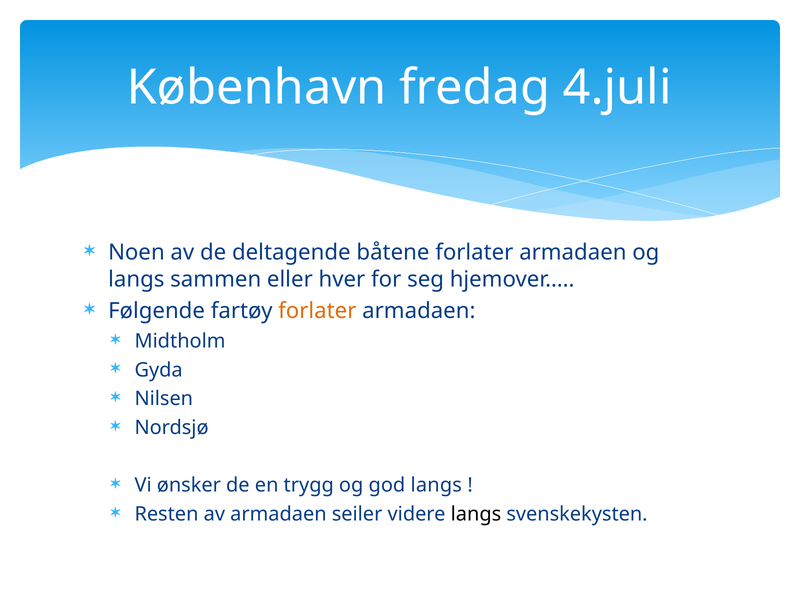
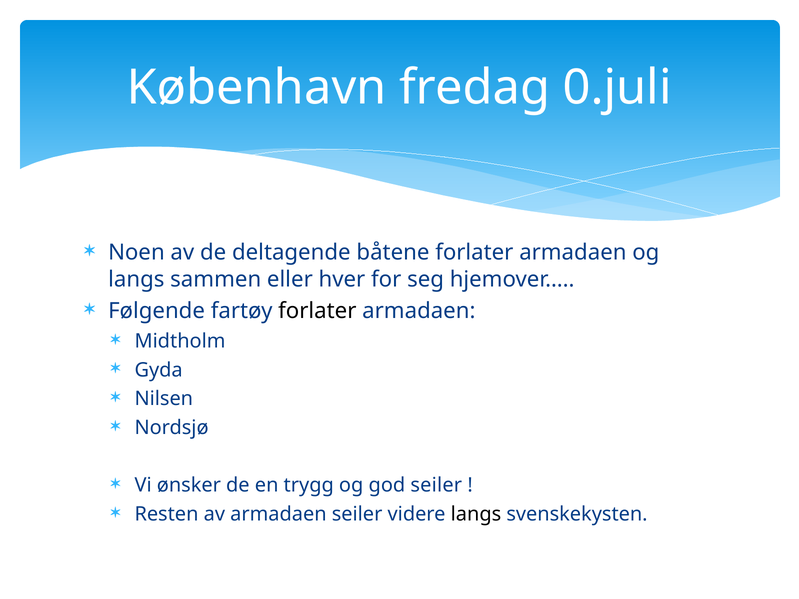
4.juli: 4.juli -> 0.juli (617, 88)
forlater colour: orange -> black (317, 311)
god langs: langs -> seiler (436, 486)
